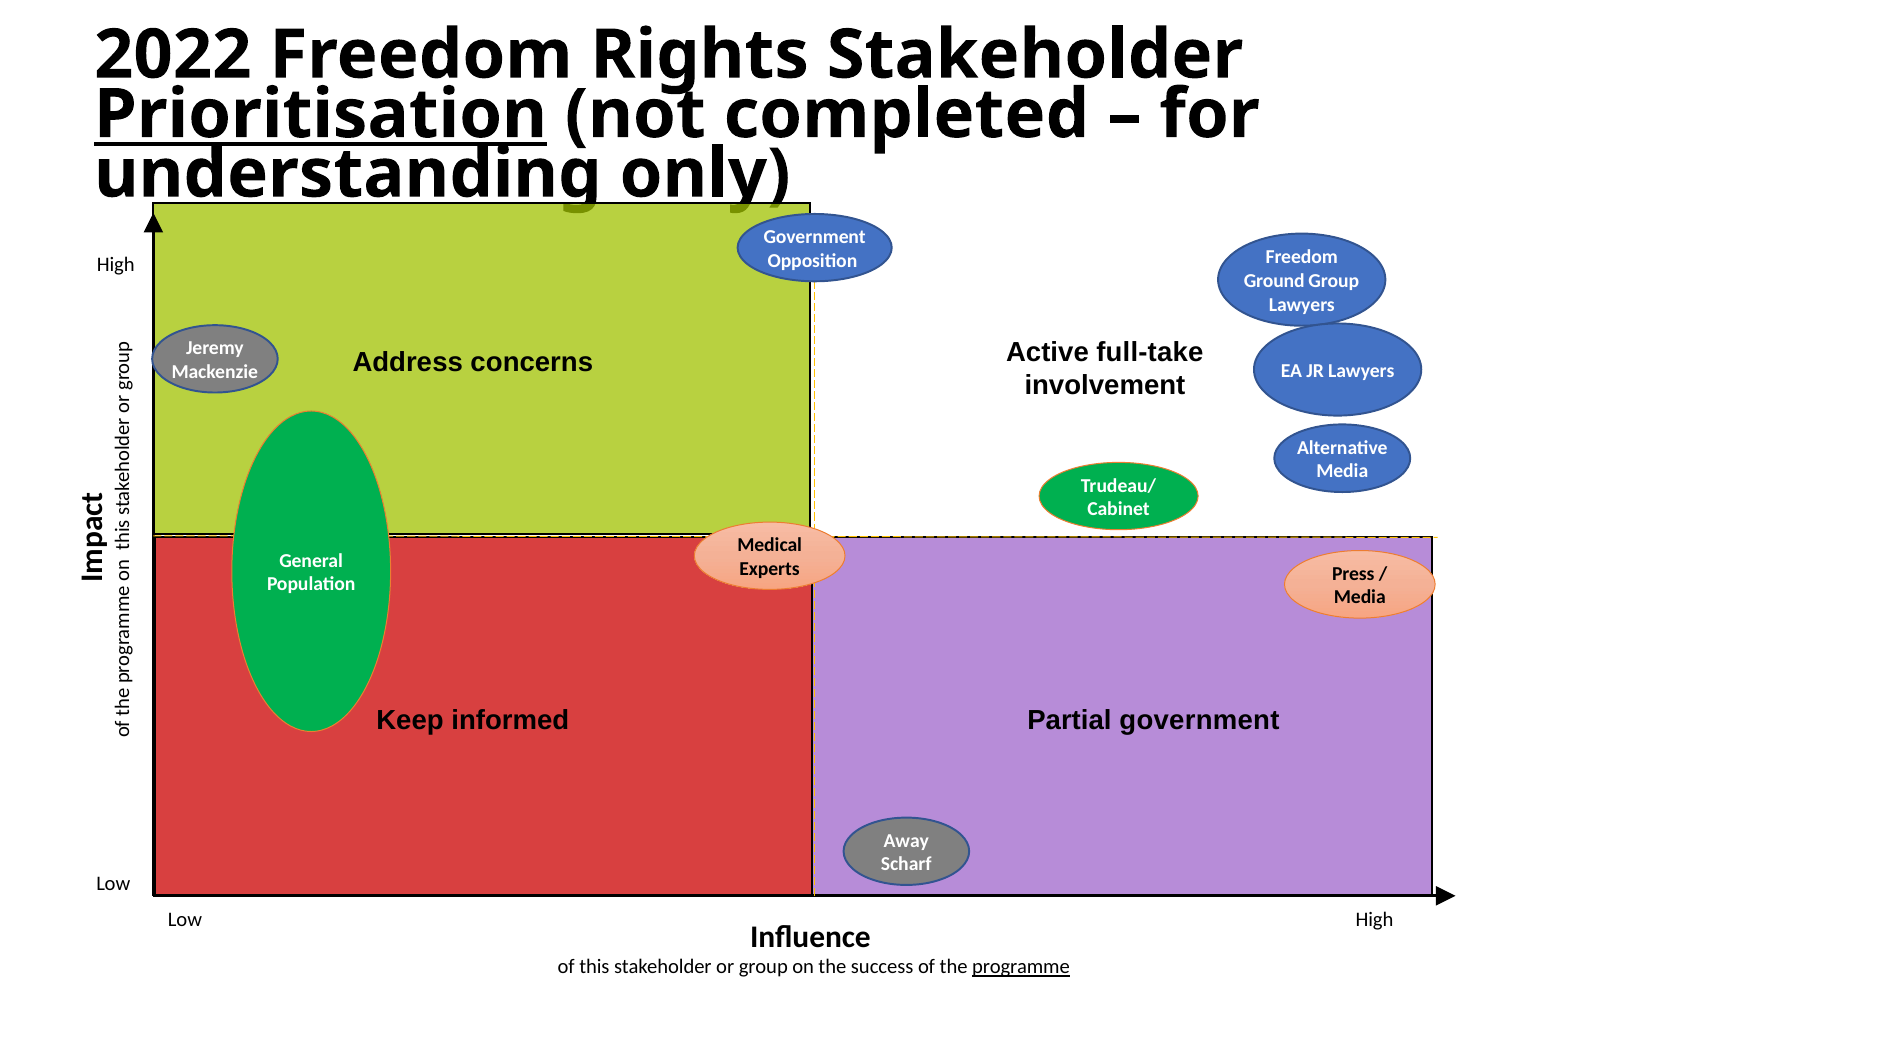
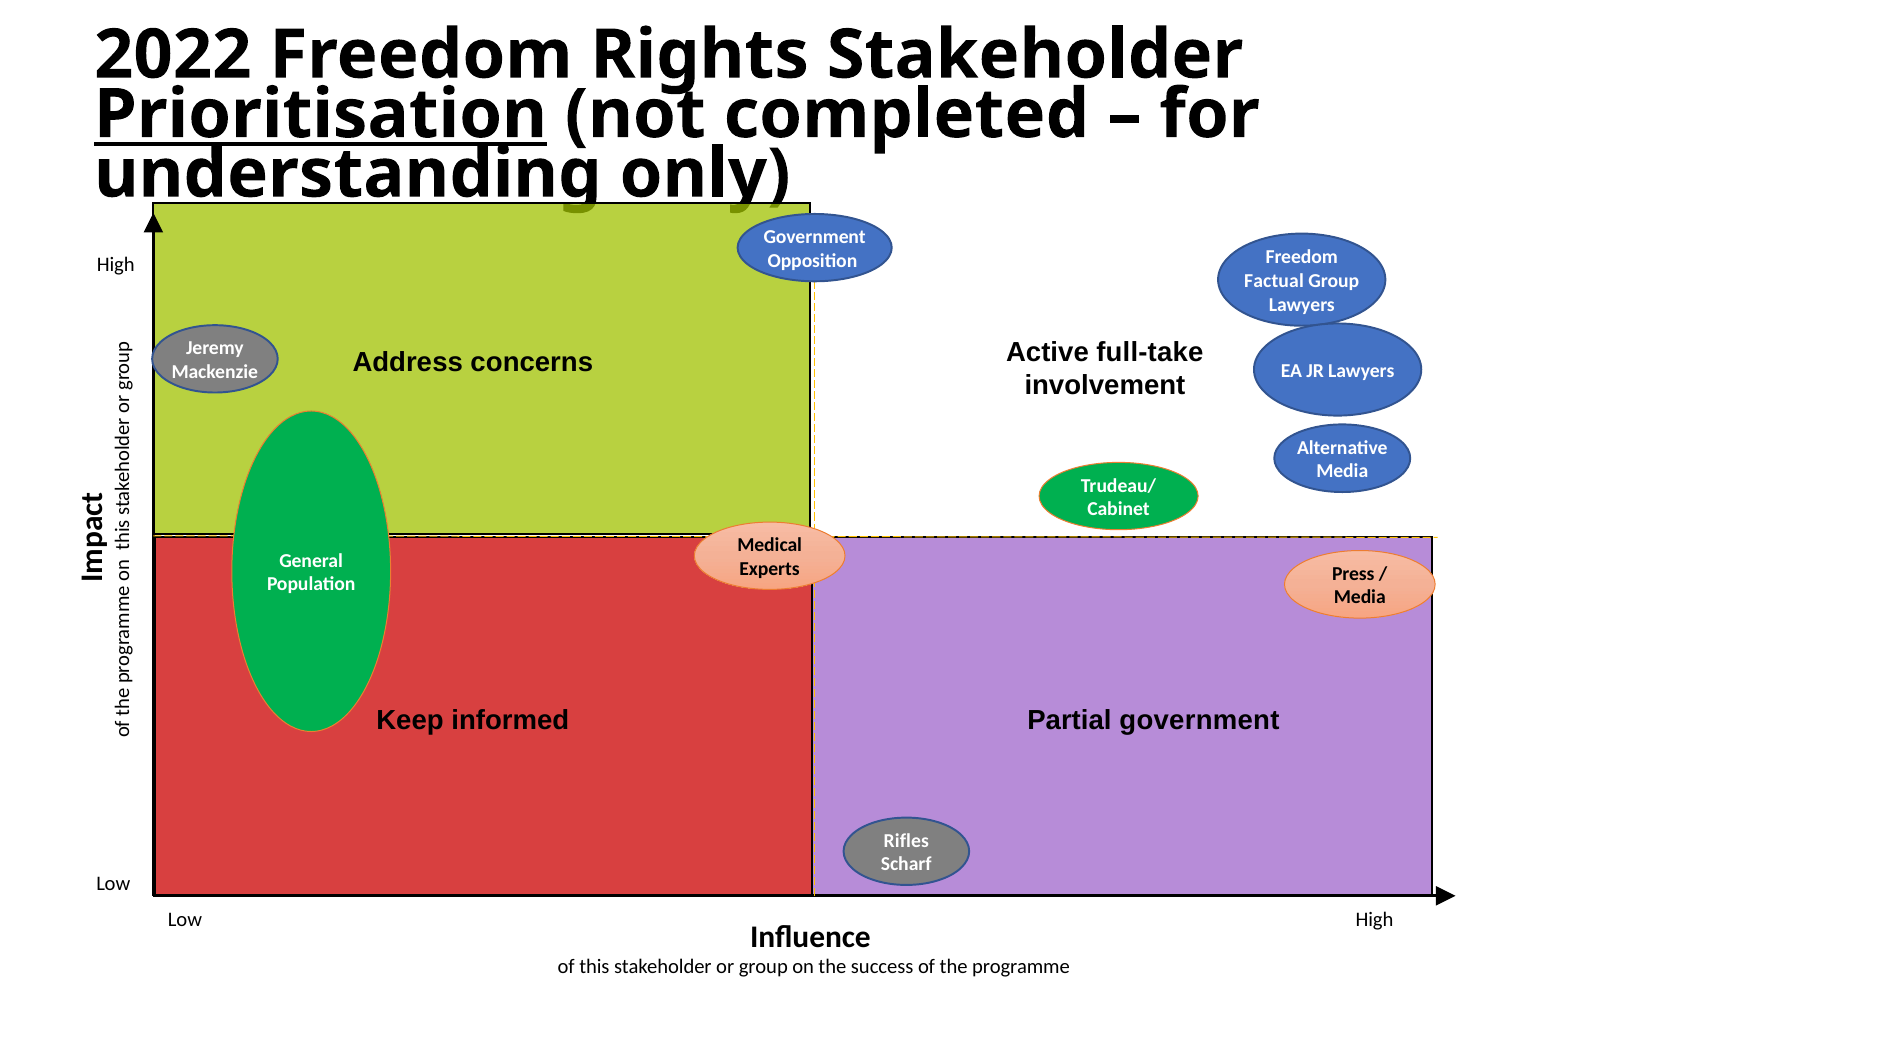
Ground: Ground -> Factual (1274, 281)
Away: Away -> Rifles (906, 841)
programme underline: present -> none (1021, 967)
